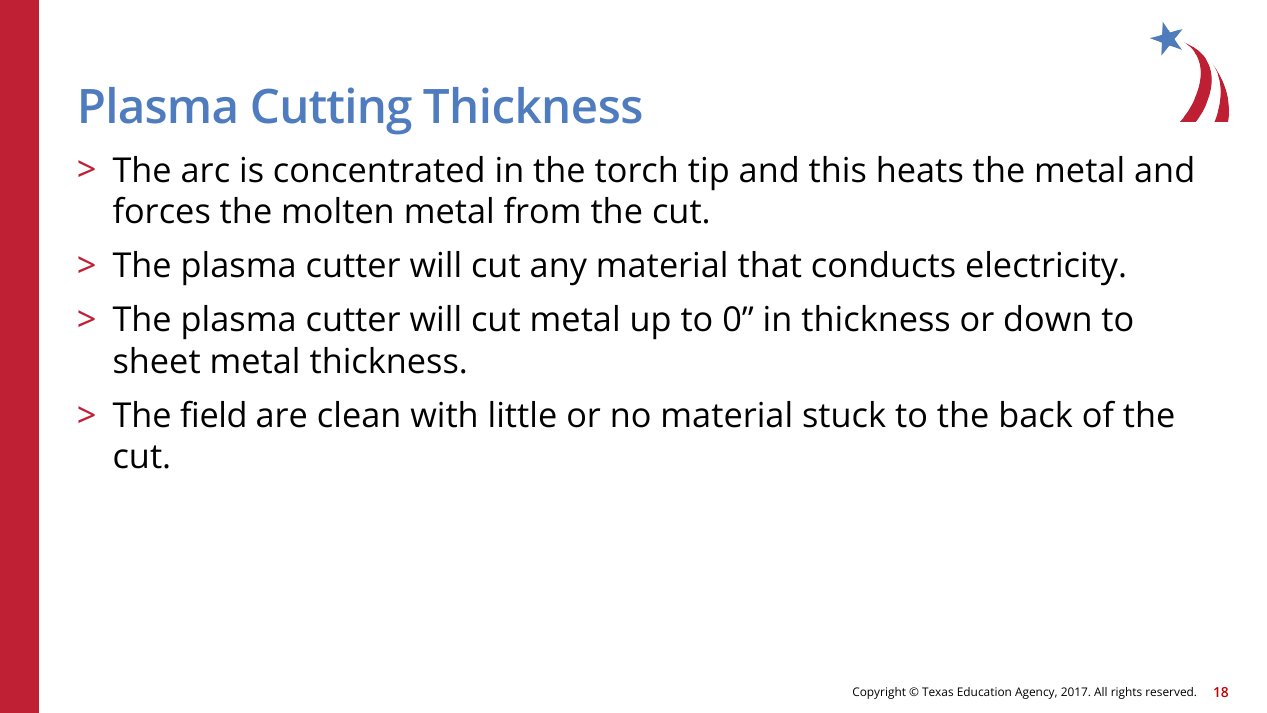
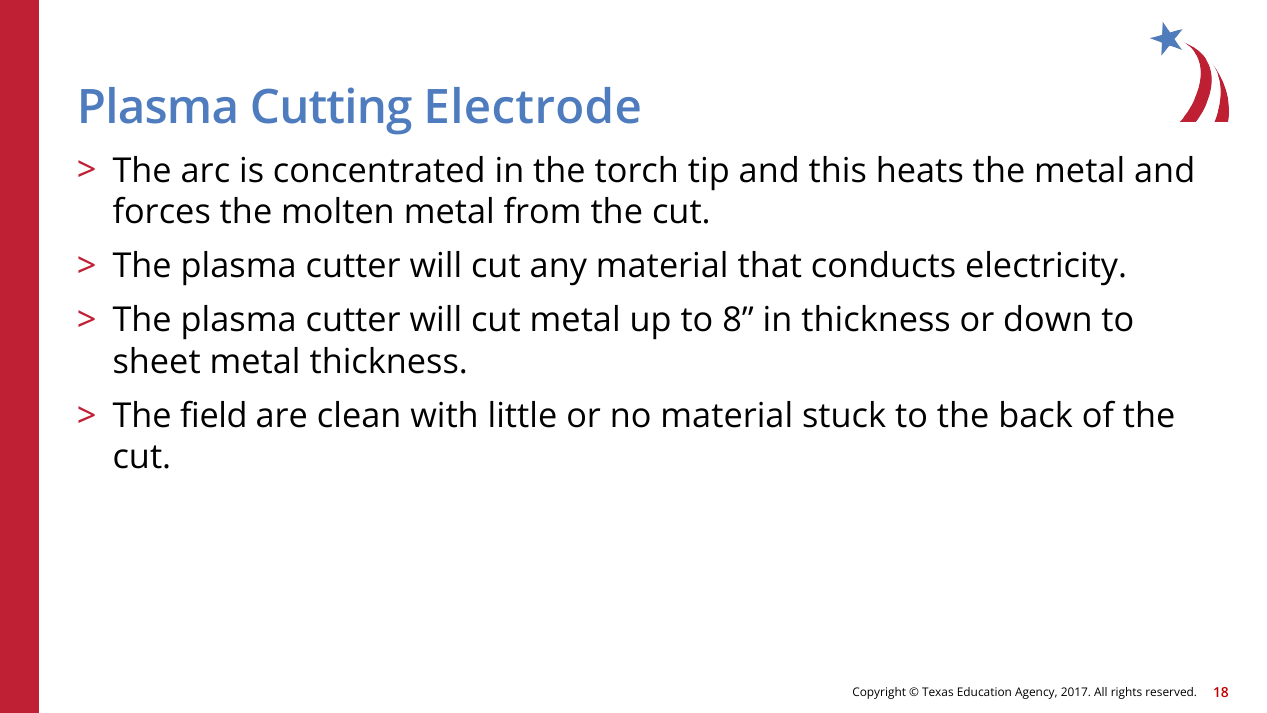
Cutting Thickness: Thickness -> Electrode (533, 107)
0: 0 -> 8 (738, 320)
